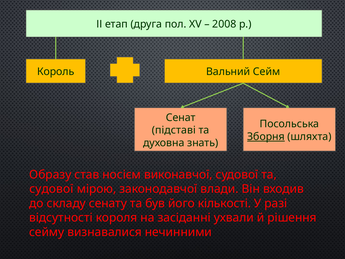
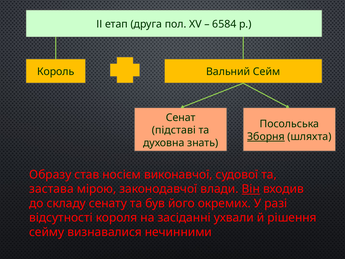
2008: 2008 -> 6584 (224, 24)
судової: судової -> застава (51, 189)
Він underline: none -> present (251, 189)
кількості: кількості -> окремих (224, 203)
